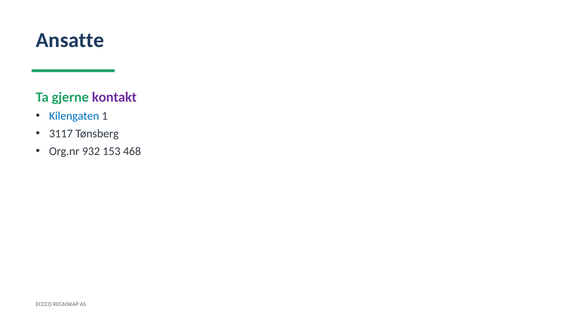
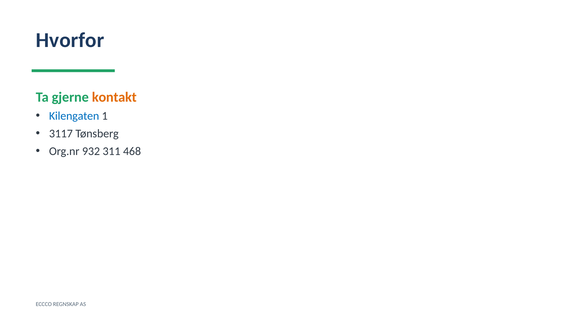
Ansatte: Ansatte -> Hvorfor (70, 40)
kontakt colour: purple -> orange (114, 97)
153: 153 -> 311 (112, 151)
